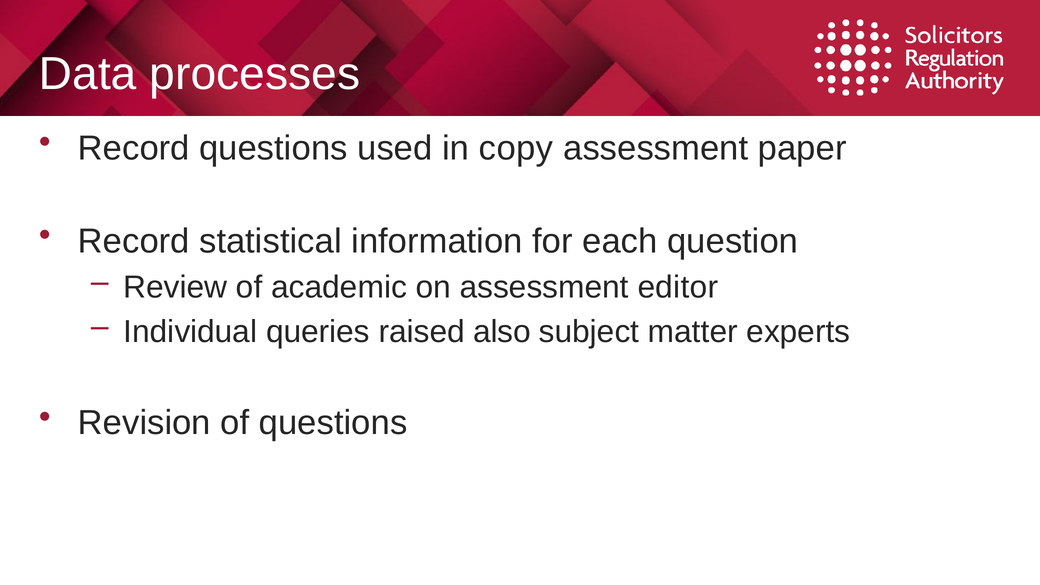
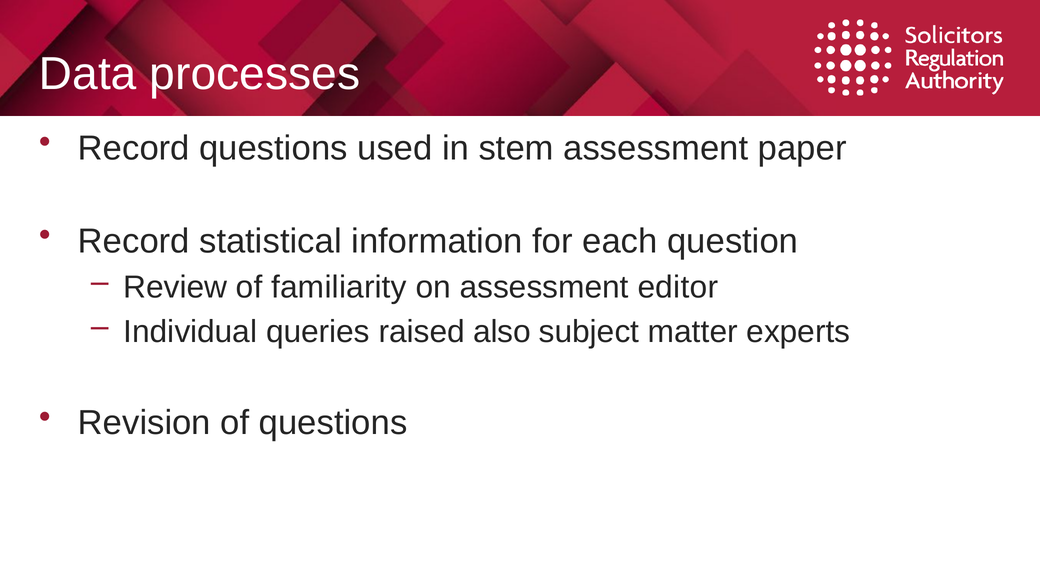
copy: copy -> stem (516, 148)
academic: academic -> familiarity (339, 287)
